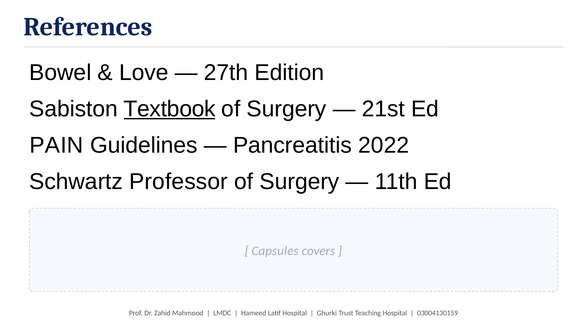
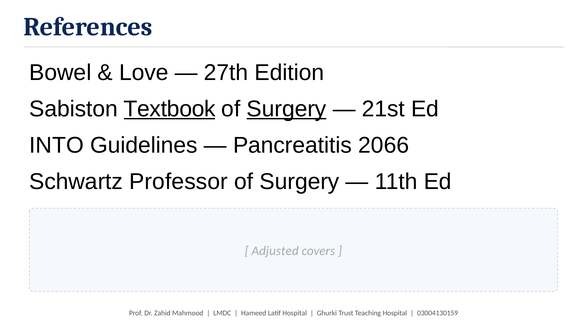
Surgery underline: none -> present (286, 109)
PAIN: PAIN -> INTO (57, 145)
2022: 2022 -> 2066 (384, 145)
Capsules: Capsules -> Adjusted (275, 251)
